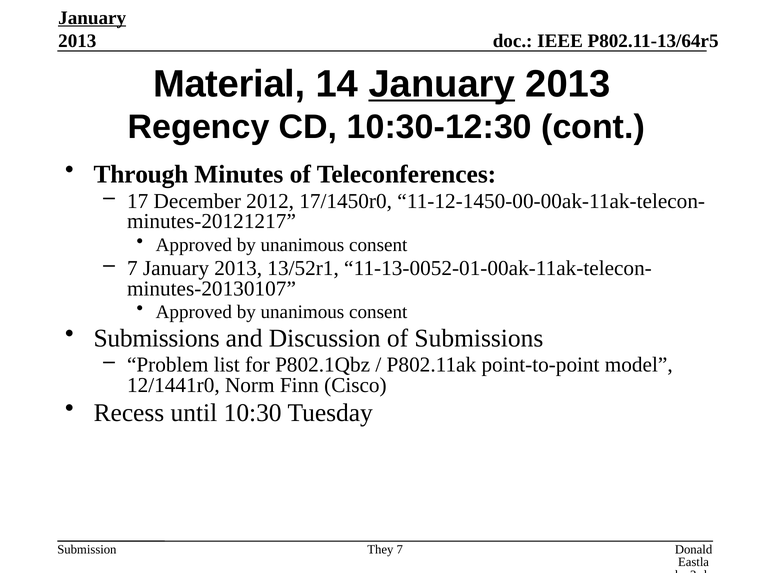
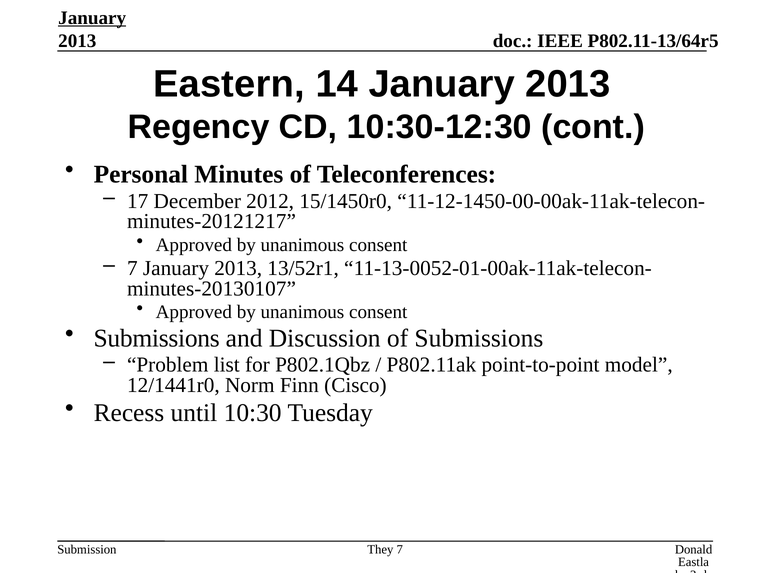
Material: Material -> Eastern (229, 84)
January underline: present -> none (442, 84)
Through: Through -> Personal (141, 174)
17/1450r0: 17/1450r0 -> 15/1450r0 (346, 201)
